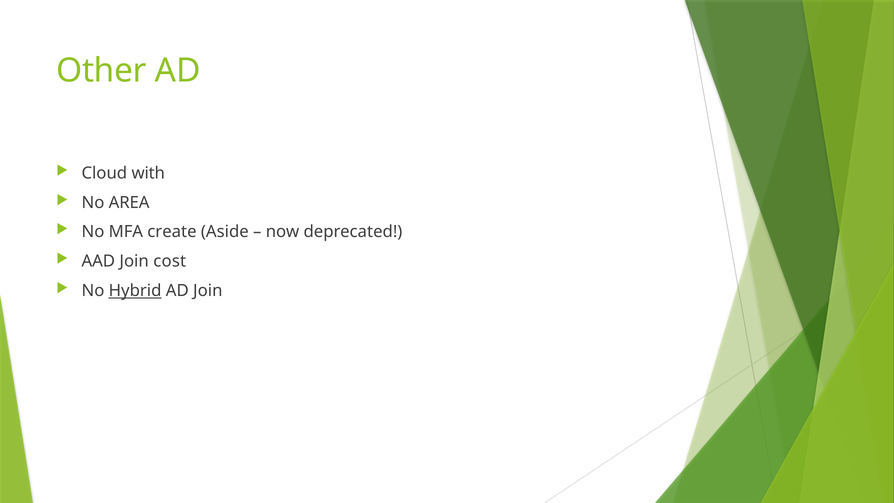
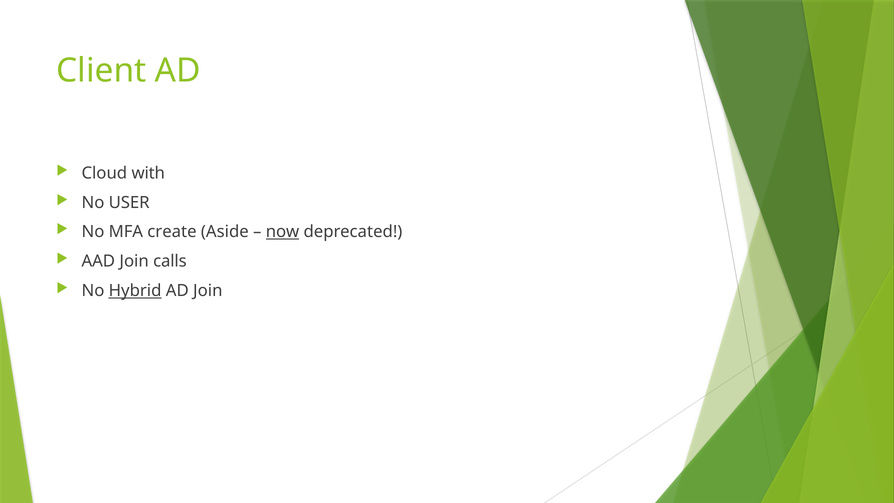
Other: Other -> Client (101, 71)
AREA: AREA -> USER (129, 202)
now underline: none -> present (283, 232)
cost: cost -> calls (170, 261)
